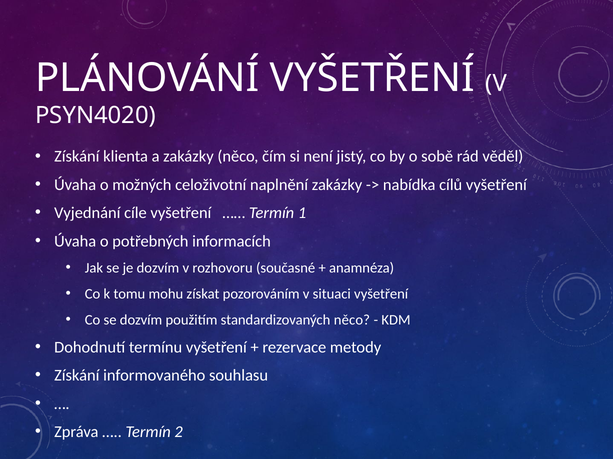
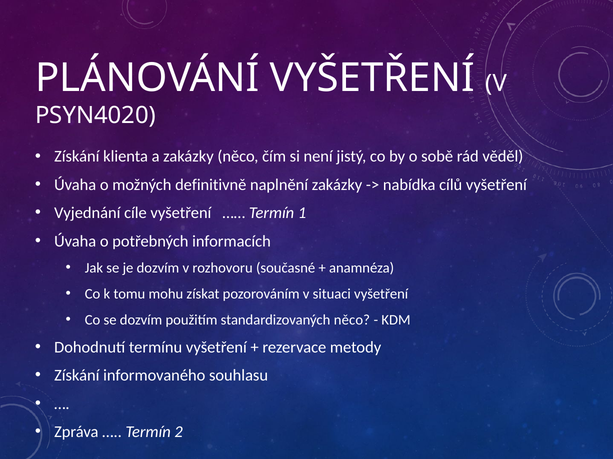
celoživotní: celoživotní -> definitivně (211, 185)
